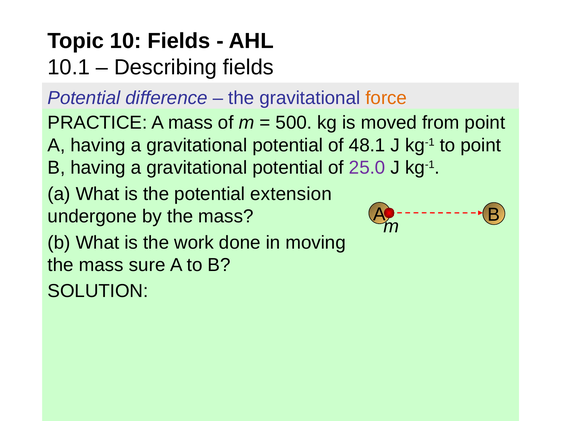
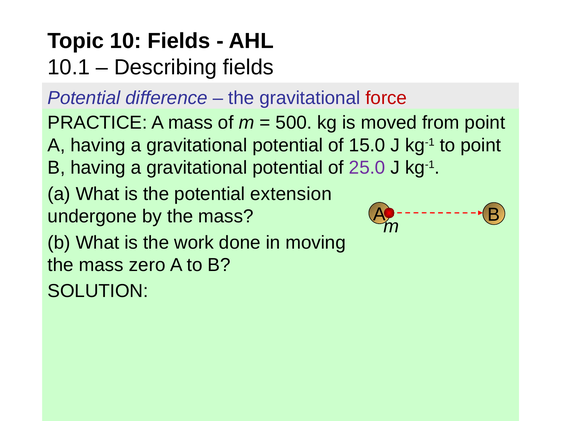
force colour: orange -> red (386, 98)
48.1: 48.1 -> 15.0 (367, 145)
sure: sure -> zero (147, 265)
